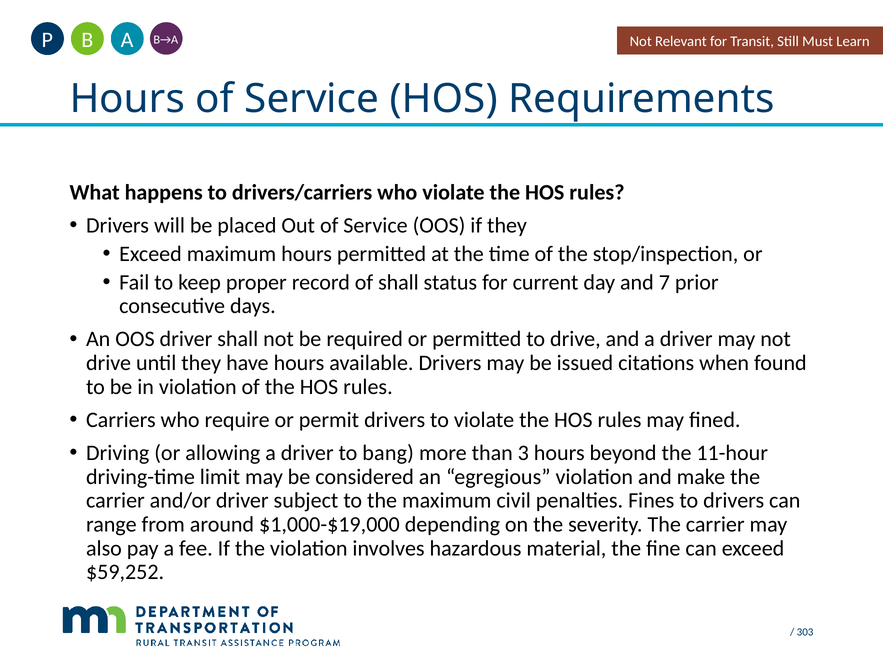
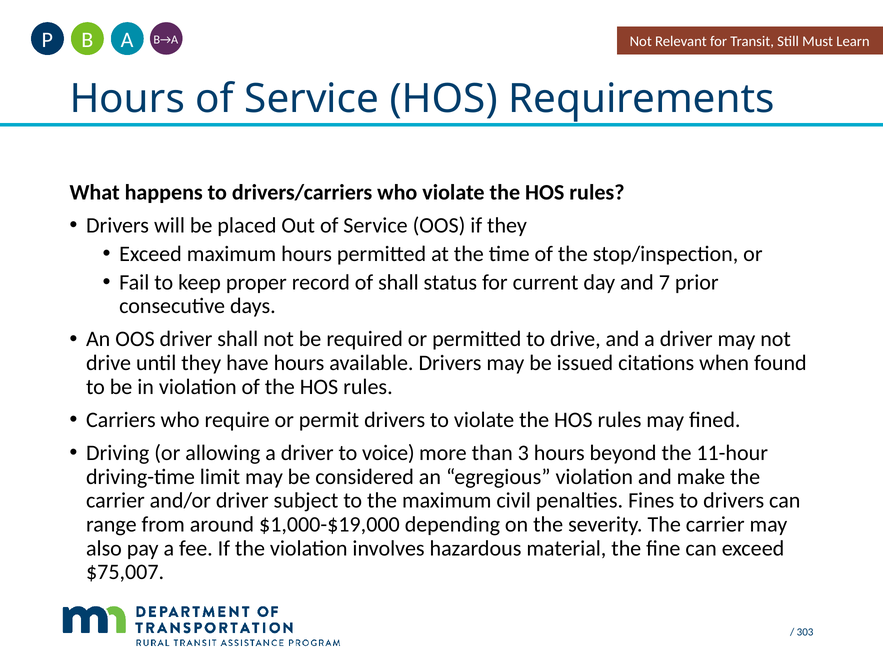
bang: bang -> voice (388, 453)
$59,252: $59,252 -> $75,007 (125, 572)
